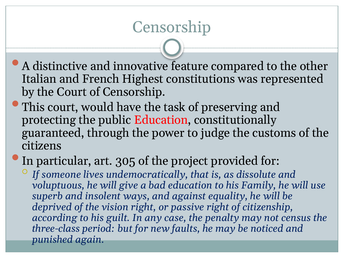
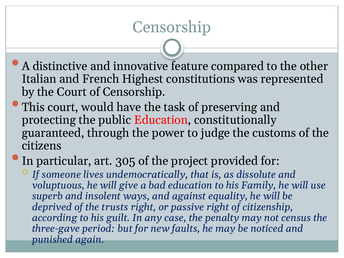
vision: vision -> trusts (115, 207)
three-class: three-class -> three-gave (56, 229)
